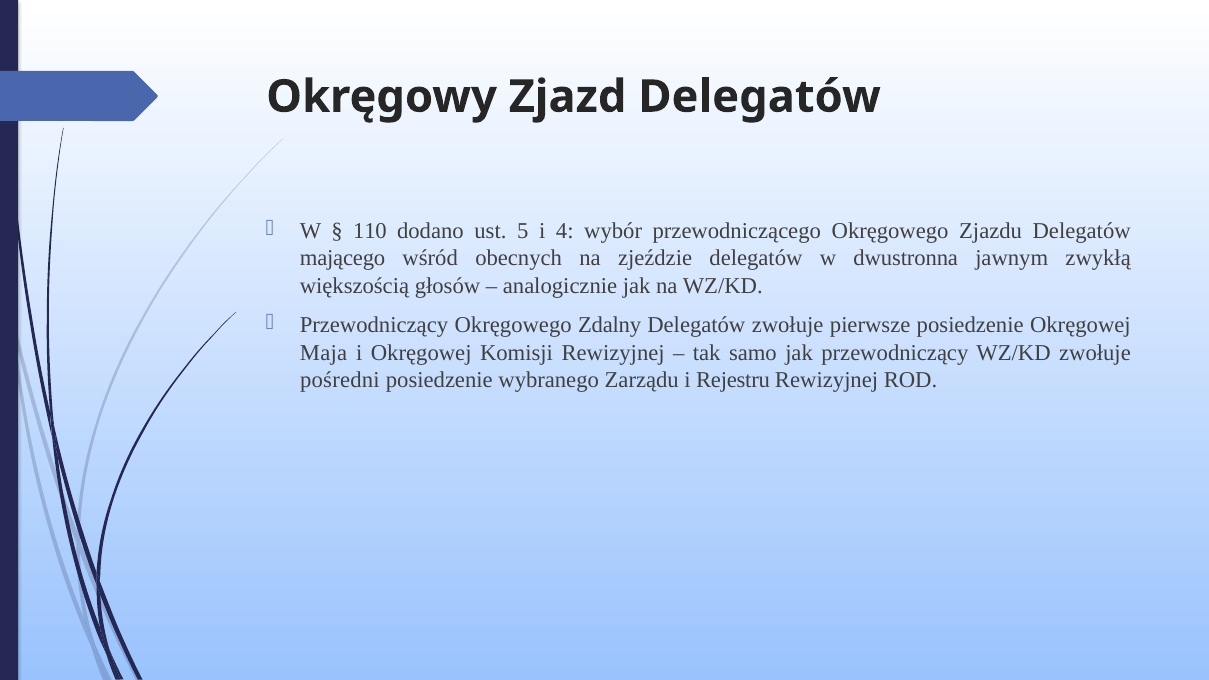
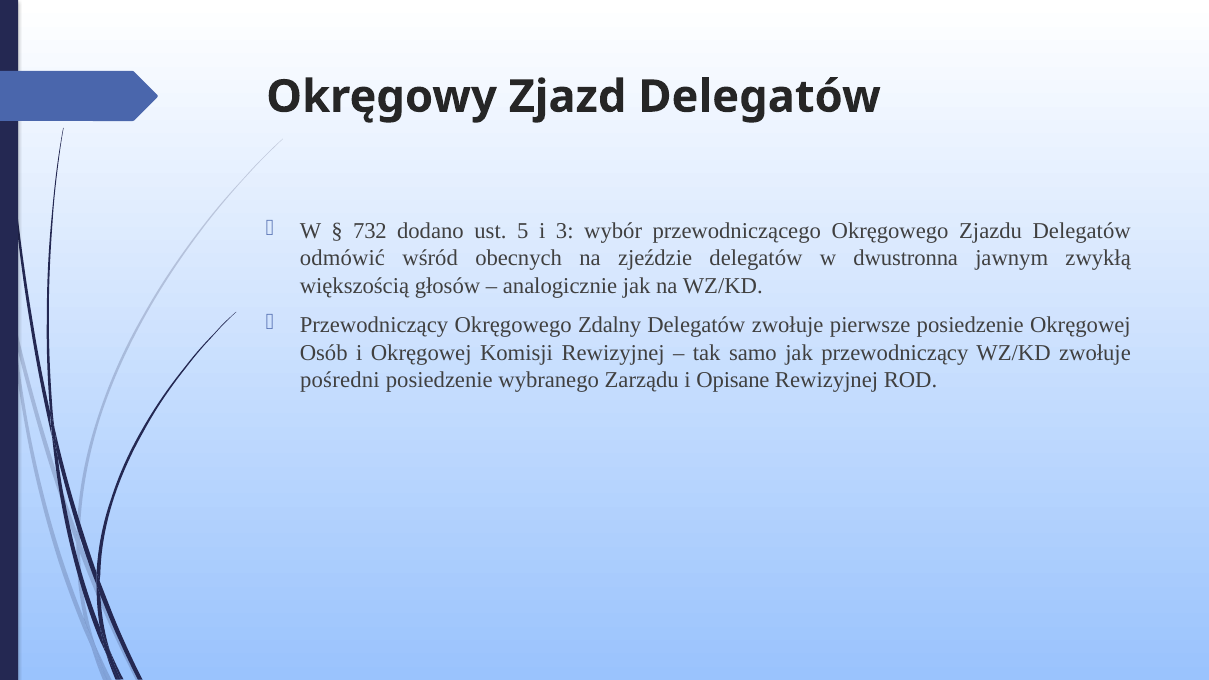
110: 110 -> 732 (370, 231)
4: 4 -> 3 (565, 231)
mającego: mającego -> odmówić (342, 259)
Maja: Maja -> Osób (324, 353)
Rejestru: Rejestru -> Opisane (733, 380)
